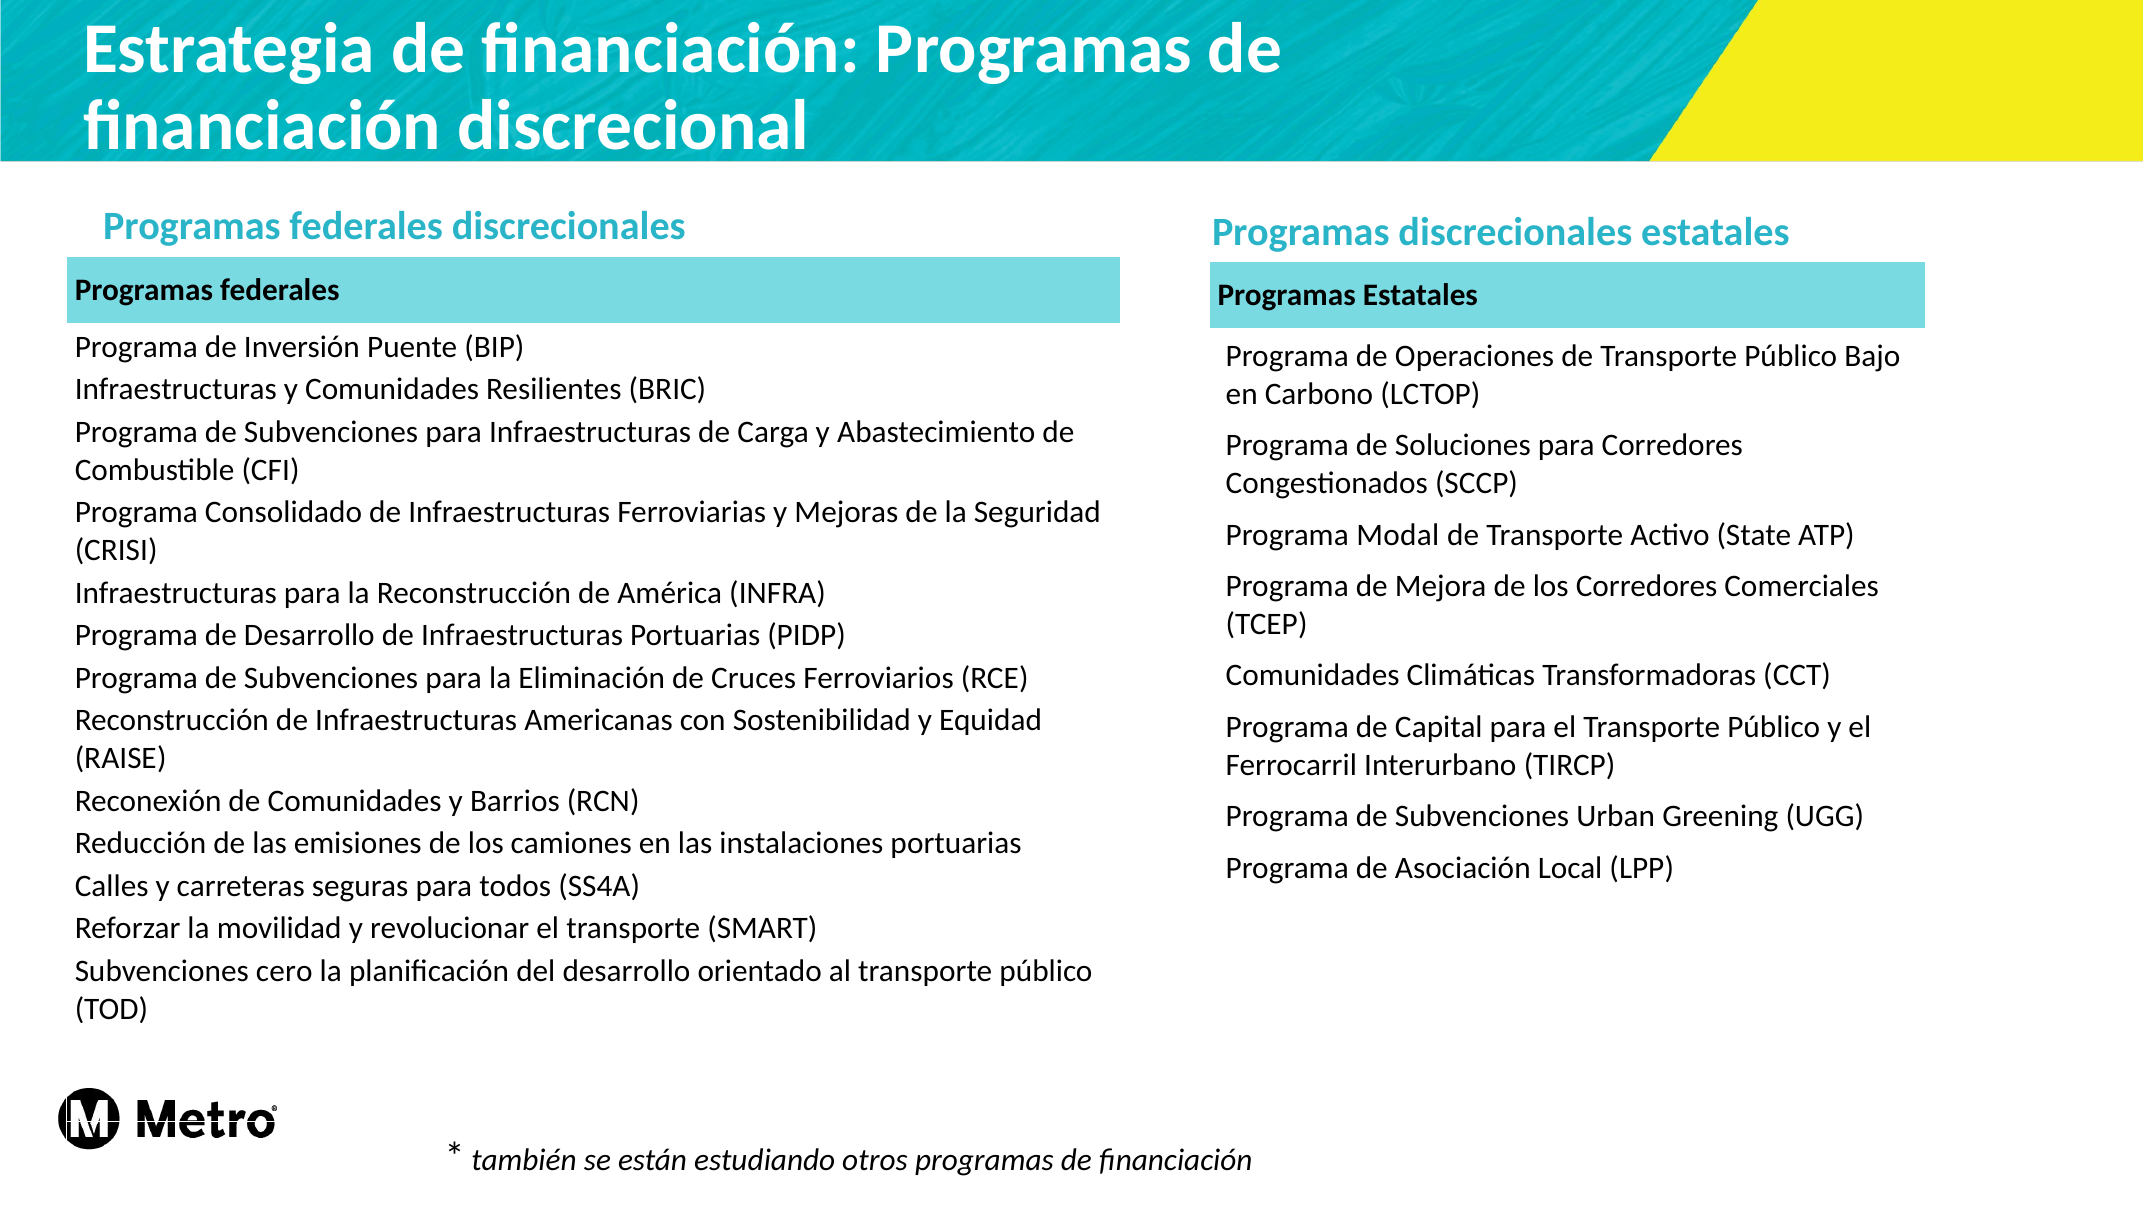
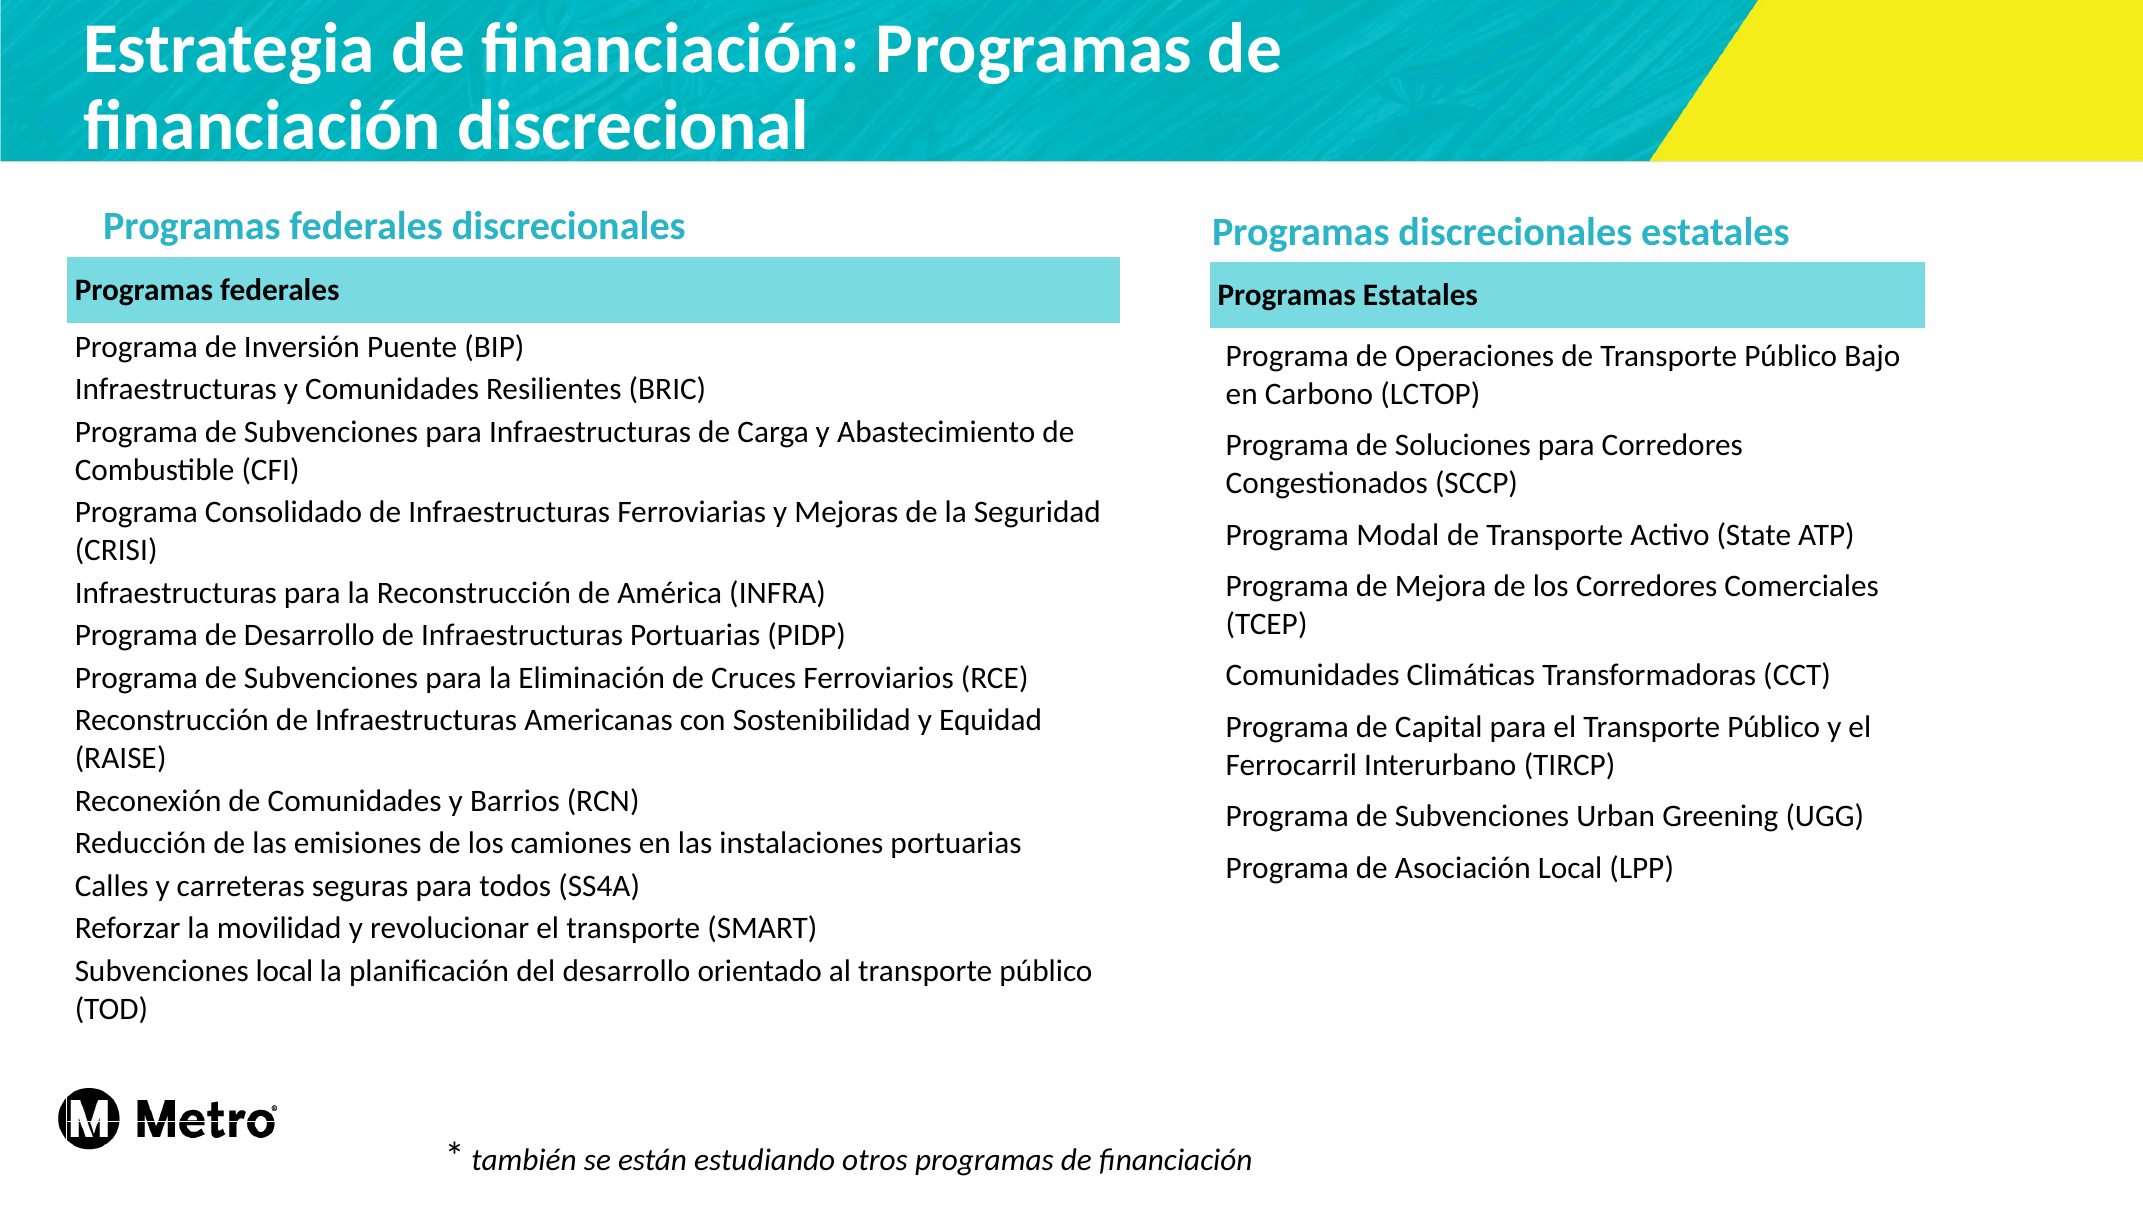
Subvenciones cero: cero -> local (285, 971)
